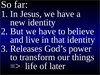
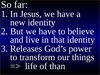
later: later -> than (57, 66)
